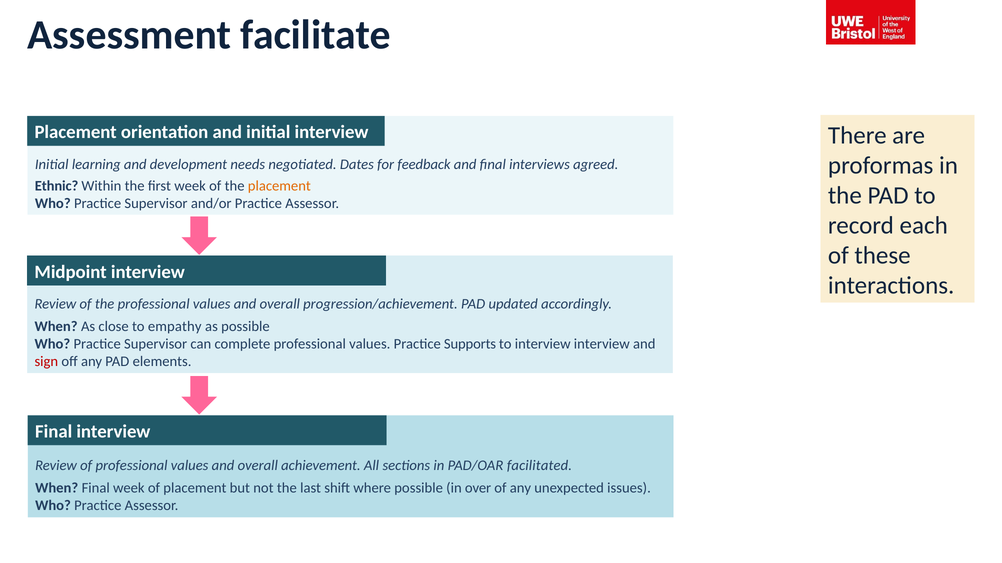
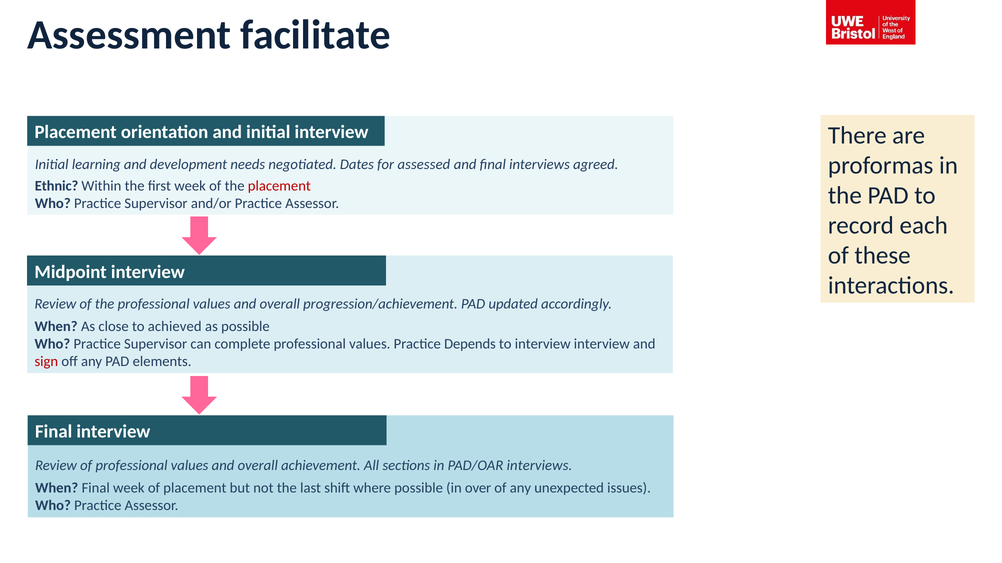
feedback: feedback -> assessed (424, 165)
placement colour: orange -> red (279, 186)
empathy: empathy -> achieved (175, 327)
Supports: Supports -> Depends (470, 345)
PAD/OAR facilitated: facilitated -> interviews (539, 466)
